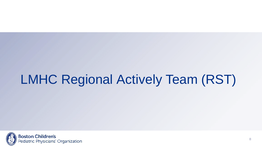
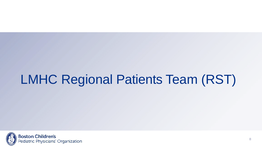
Actively: Actively -> Patients (139, 80)
